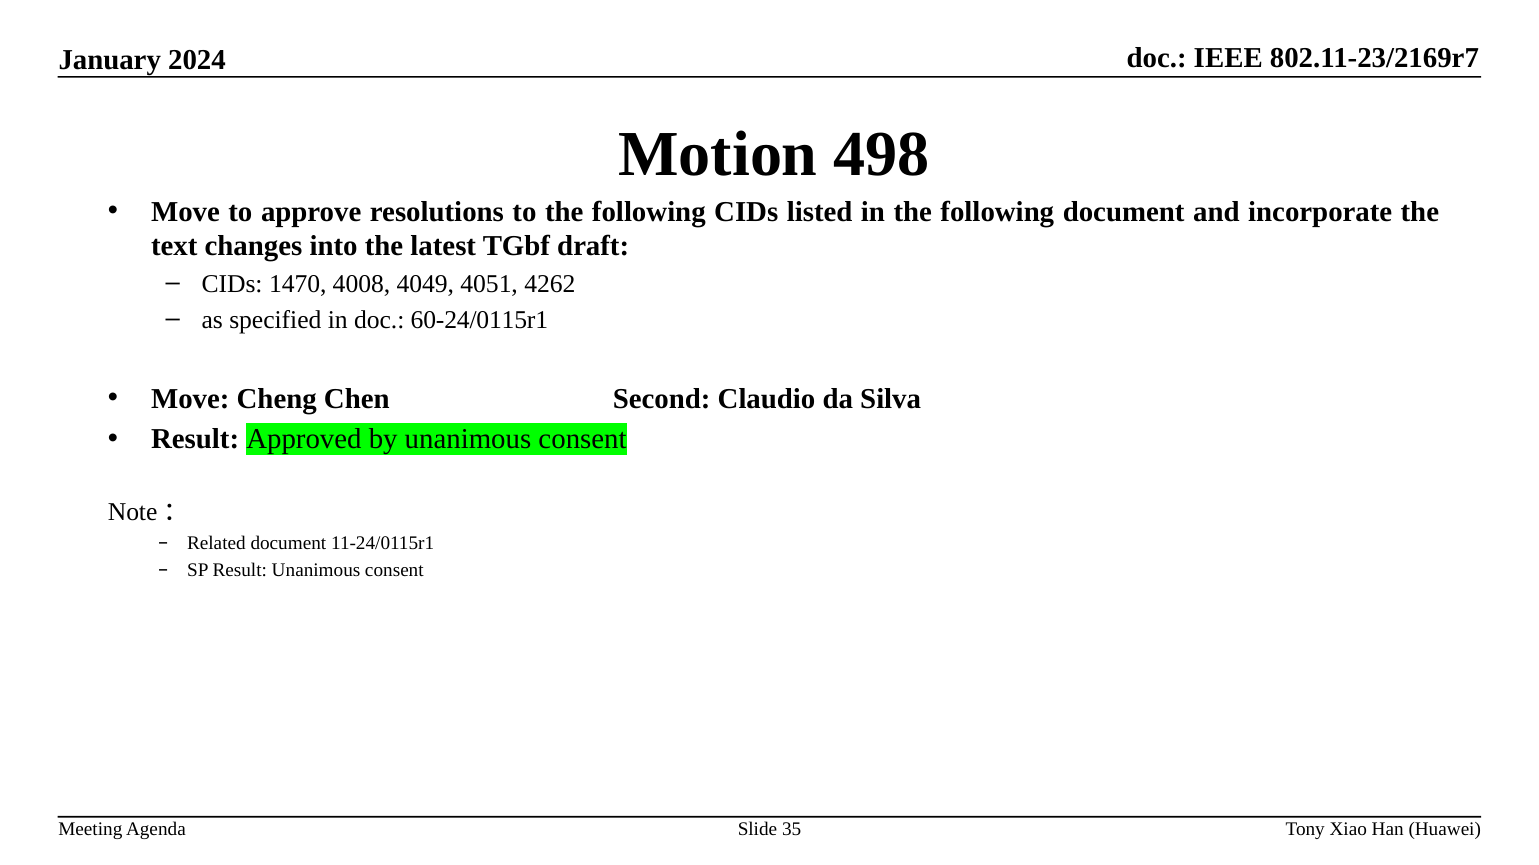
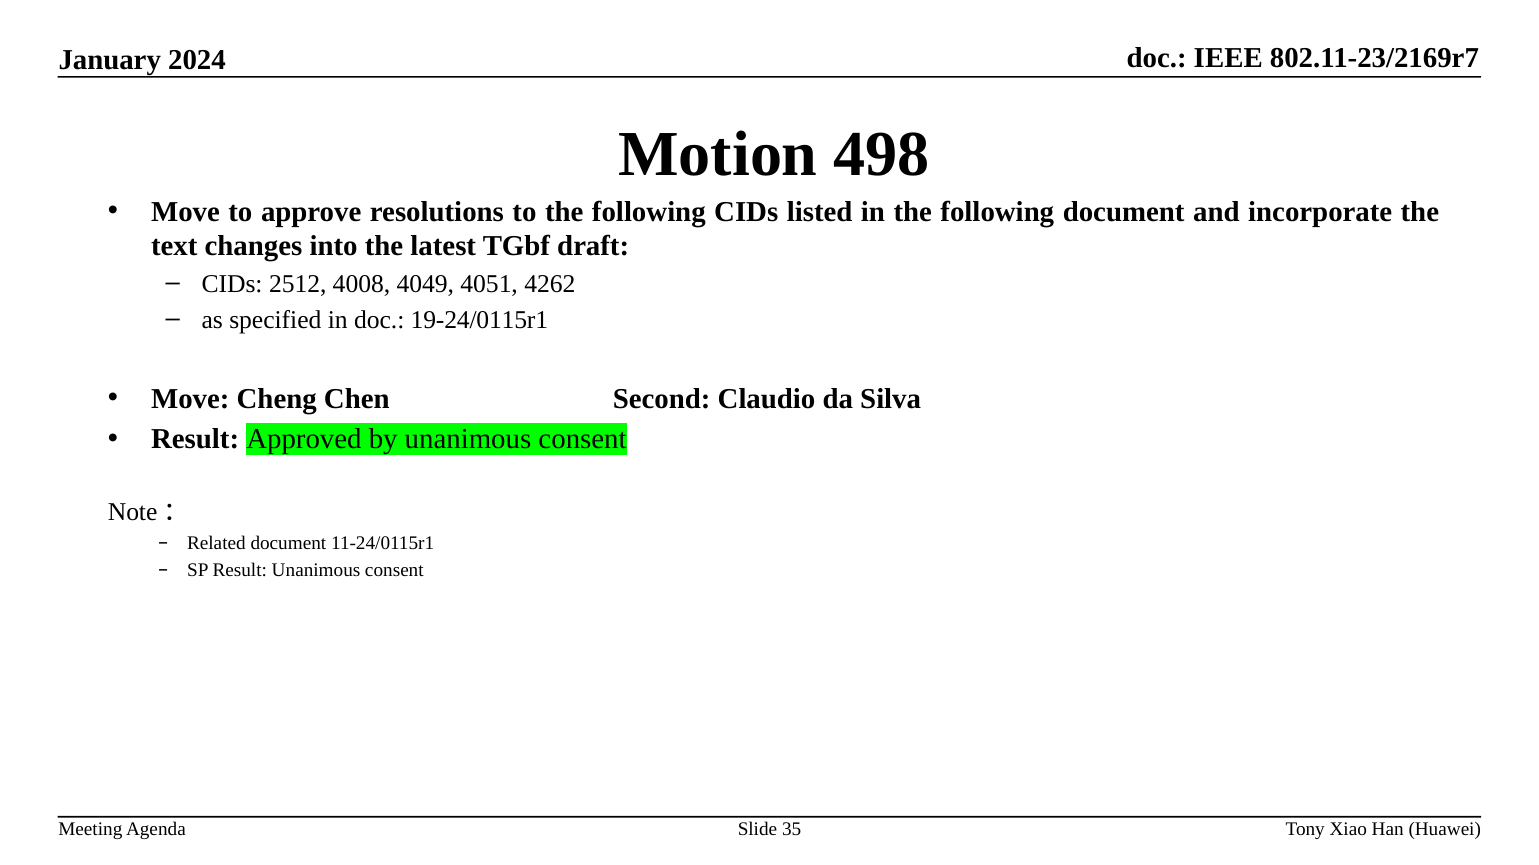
1470: 1470 -> 2512 (298, 284)
60-24/0115r1: 60-24/0115r1 -> 19-24/0115r1 (479, 320)
